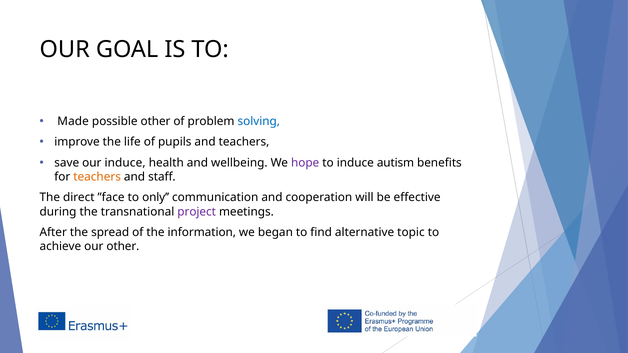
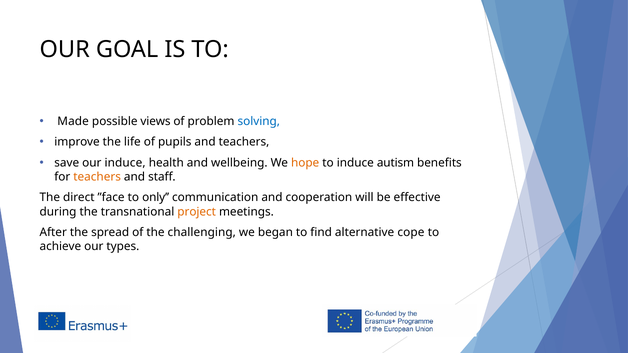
possible other: other -> views (156, 122)
hope colour: purple -> orange (305, 163)
project colour: purple -> orange (197, 212)
information: information -> challenging (202, 233)
topic: topic -> cope (411, 233)
our other: other -> types (123, 247)
